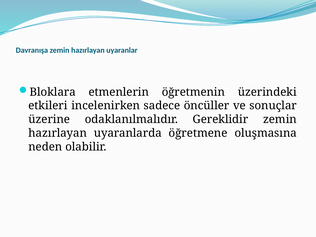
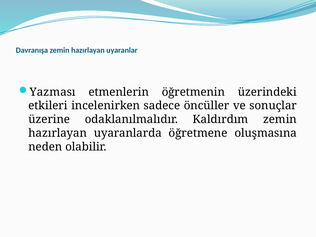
Bloklara: Bloklara -> Yazması (53, 92)
Gereklidir: Gereklidir -> Kaldırdım (220, 119)
